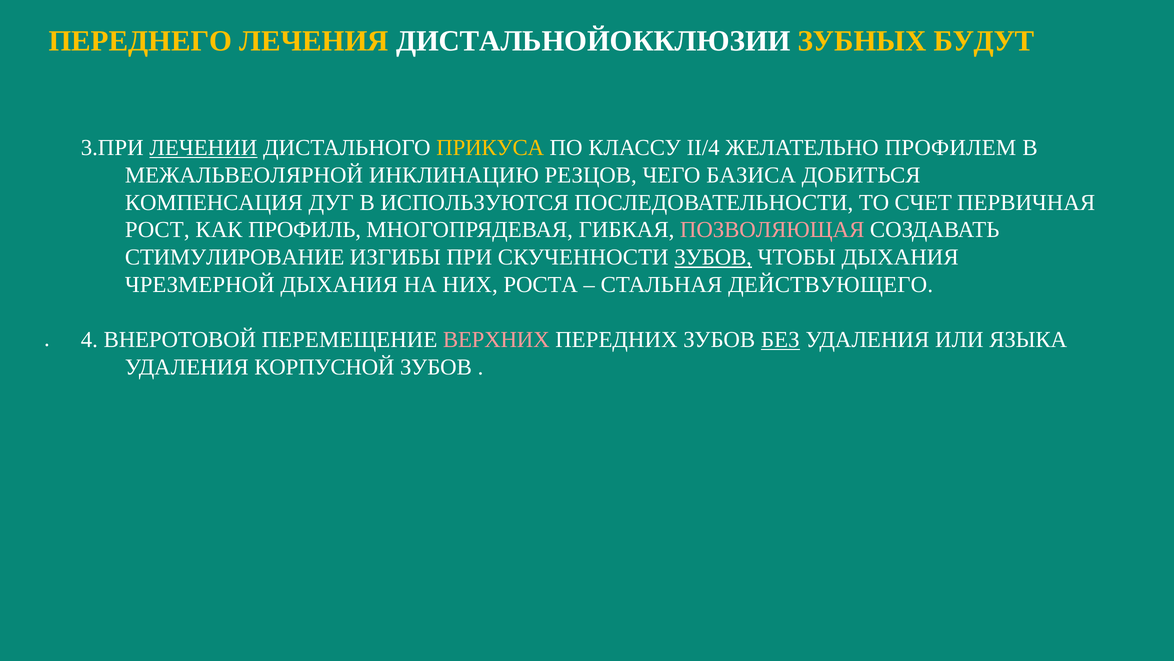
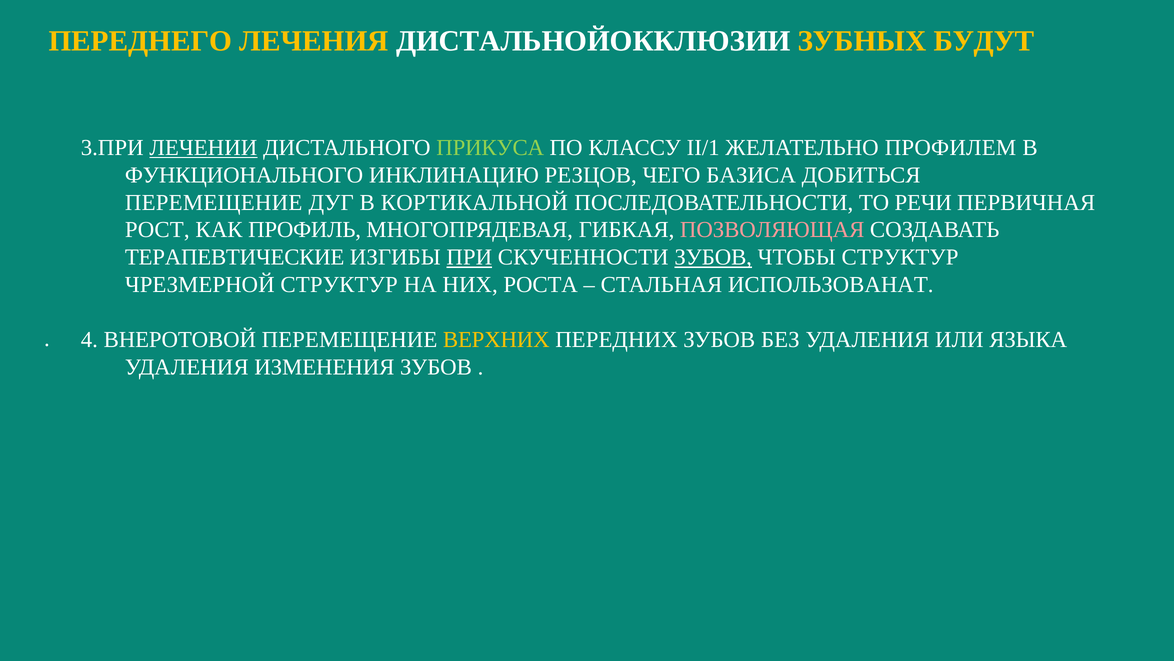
ПРИКУСА colour: yellow -> light green (490, 147)
II/4: II/4 -> II/1 (703, 147)
МЕЖАЛЬВЕОЛЯРНОЙ: МЕЖАЛЬВЕОЛЯРНОЙ -> ФУНКЦИОНАЛЬНОГО (244, 175)
КОМПЕНСАЦИЯ: КОМПЕНСАЦИЯ -> ПЕРЕМЕЩЕНИЕ (214, 202)
ИСПОЛЬЗУЮТСЯ: ИСПОЛЬЗУЮТСЯ -> КОРТИКАЛЬНОЙ (474, 202)
СЧЕТ: СЧЕТ -> РЕЧИ (923, 202)
СТИМУЛИРОВАНИЕ: СТИМУЛИРОВАНИЕ -> ТЕРАПЕВТИЧЕСКИЕ (235, 257)
ПРИ underline: none -> present (469, 257)
ЧТОБЫ ДЫХАНИЯ: ДЫХАНИЯ -> СТРУКТУР (900, 257)
ЧРЕЗМЕРНОЙ ДЫХАНИЯ: ДЫХАНИЯ -> СТРУКТУР (339, 285)
ДЕЙСТВУЮЩЕГО: ДЕЙСТВУЮЩЕГО -> ИСПОЛЬЗОВАНАТ (831, 285)
ВЕРХНИХ colour: pink -> yellow (496, 339)
БЕЗ underline: present -> none (780, 339)
КОРПУСНОЙ: КОРПУСНОЙ -> ИЗМЕНЕНИЯ (324, 367)
